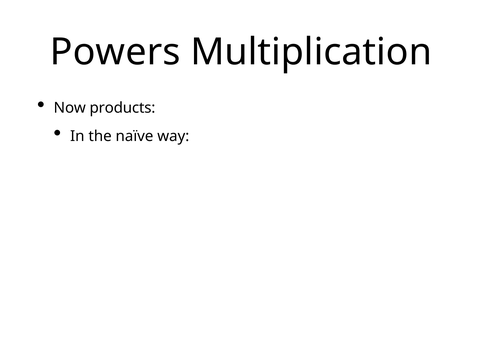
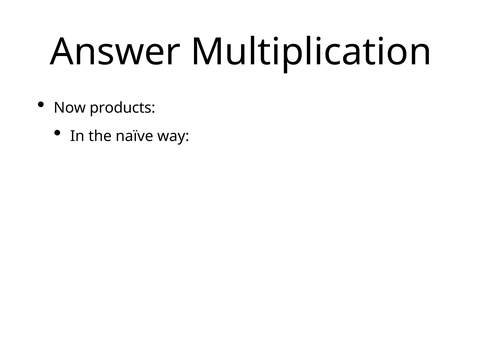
Powers: Powers -> Answer (115, 52)
